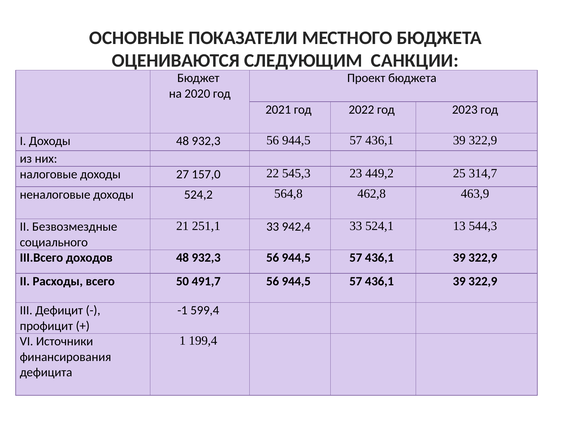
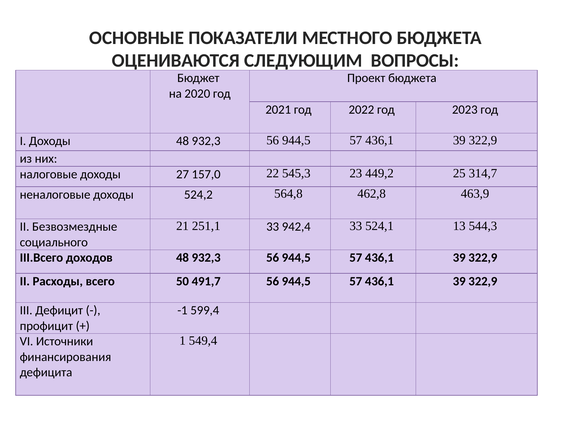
САНКЦИИ: САНКЦИИ -> ВОПРОСЫ (415, 61)
199,4: 199,4 -> 549,4 (203, 341)
